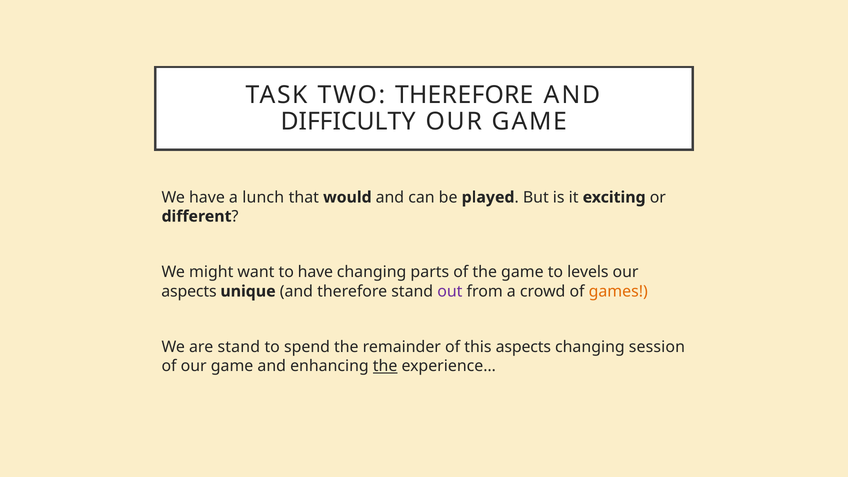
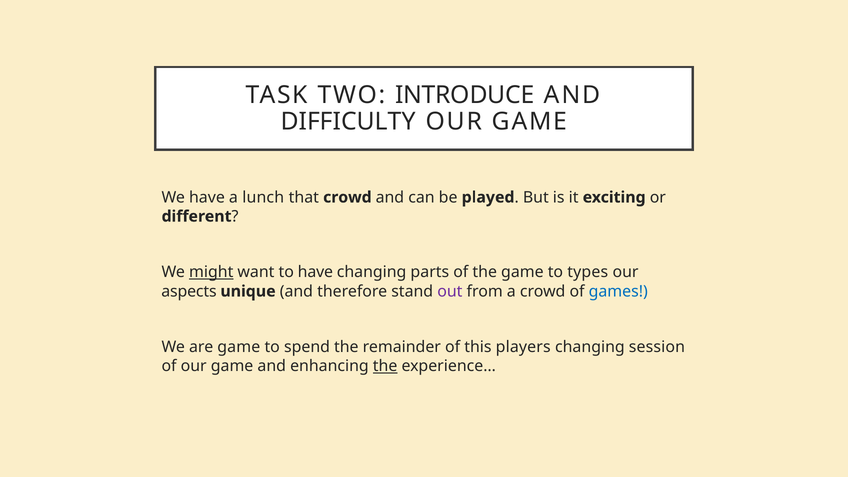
TWO THEREFORE: THEREFORE -> INTRODUCE (465, 95)
that would: would -> crowd (347, 197)
might underline: none -> present (211, 272)
levels: levels -> types (588, 272)
games colour: orange -> blue (618, 291)
are stand: stand -> game (239, 347)
this aspects: aspects -> players (523, 347)
